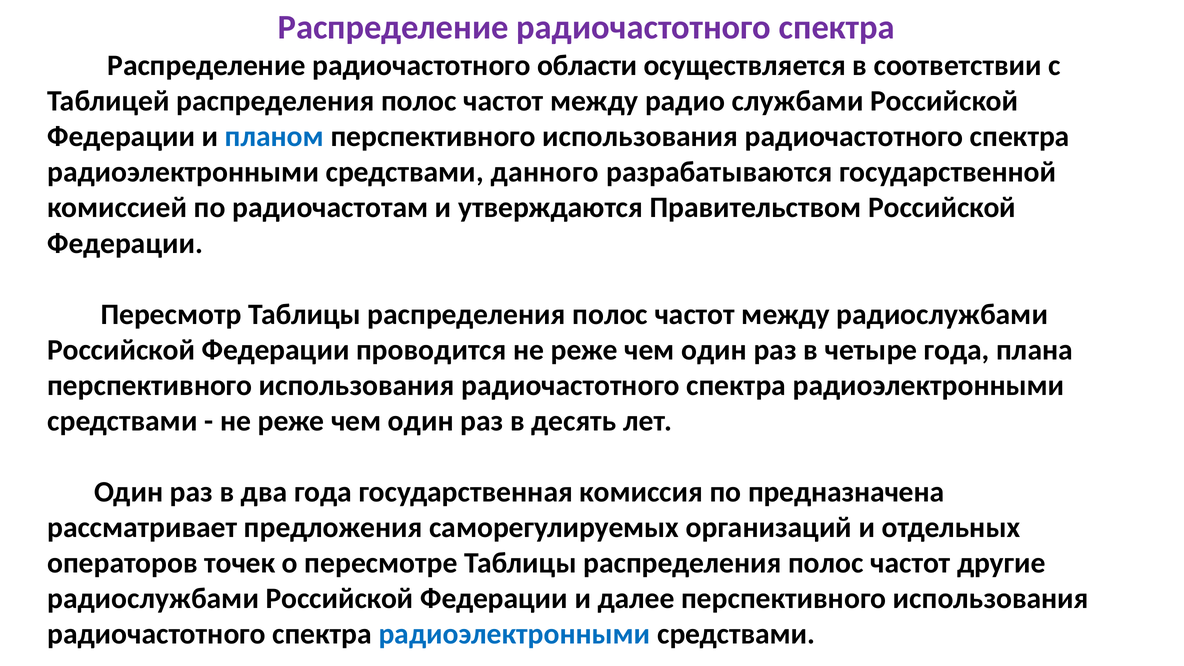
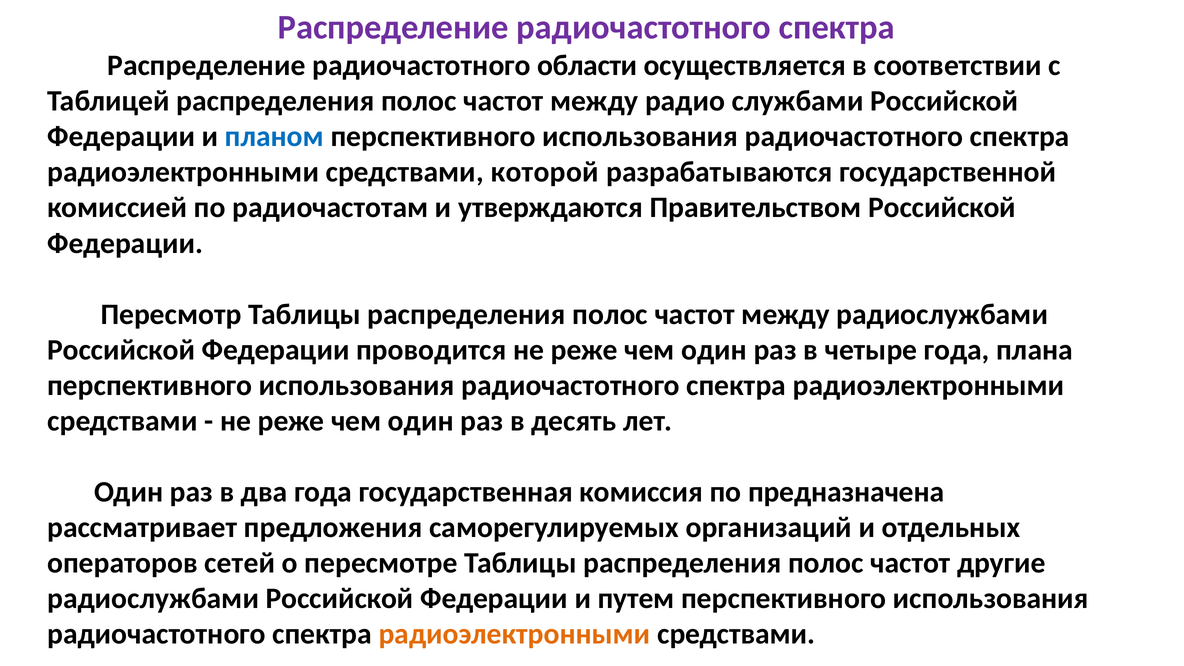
данного: данного -> которой (545, 172)
точек: точек -> сетей (240, 563)
далее: далее -> путем (636, 598)
радиоэлектронными colour: blue -> orange (515, 634)
